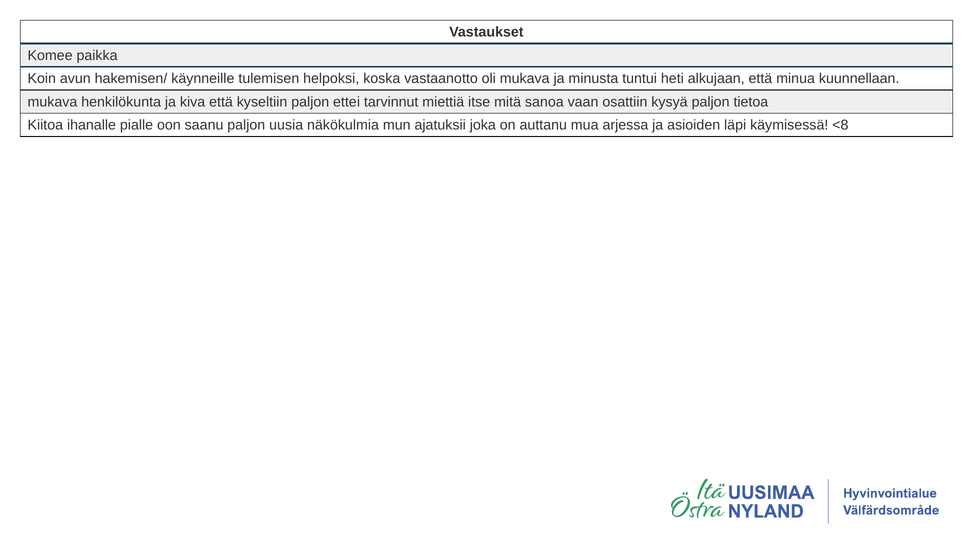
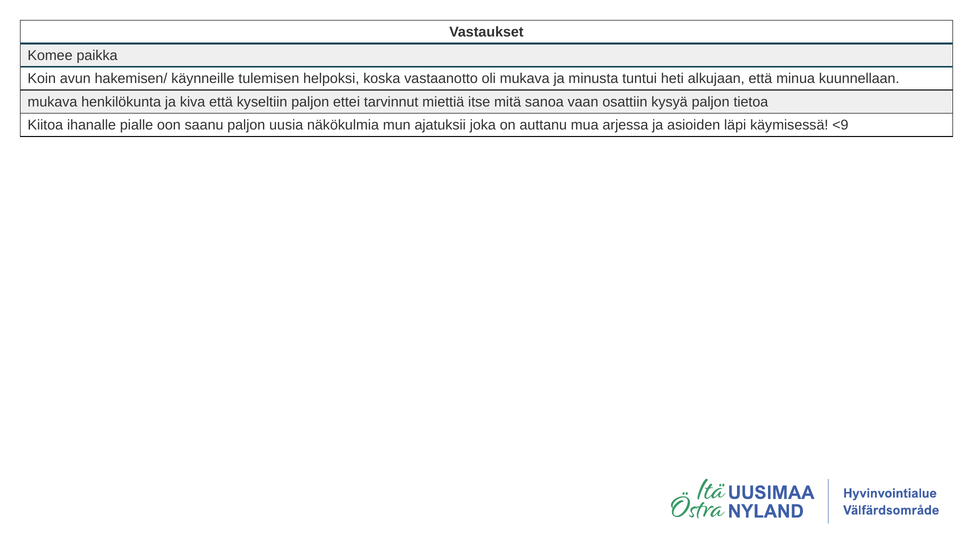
<8: <8 -> <9 (840, 125)
